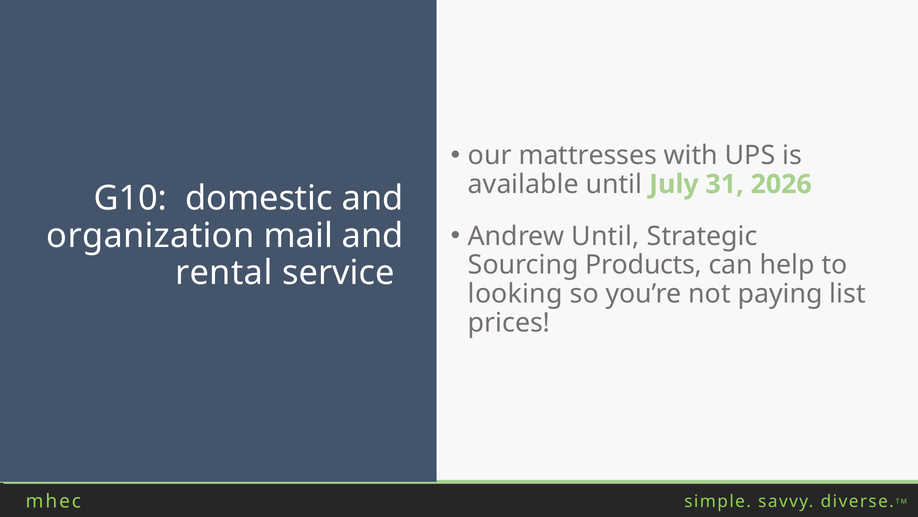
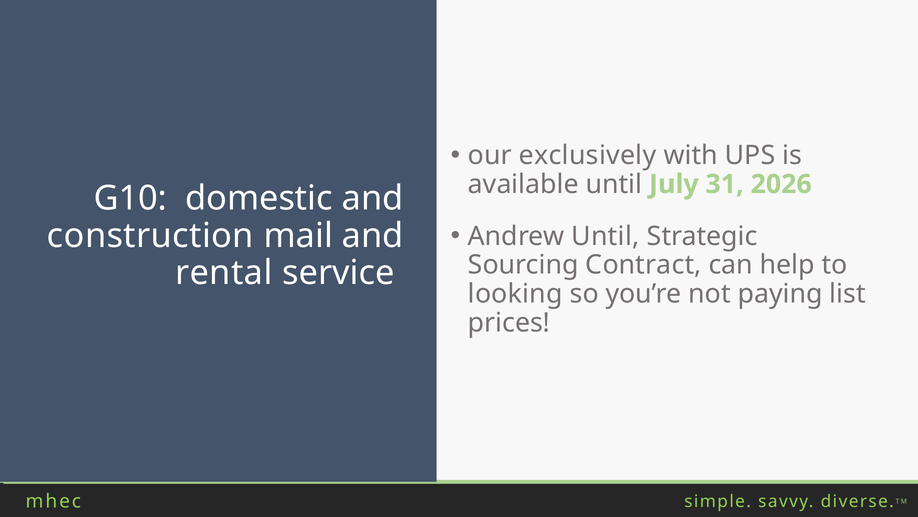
mattresses: mattresses -> exclusively (588, 155)
organization: organization -> construction (150, 235)
Products: Products -> Contract (643, 265)
